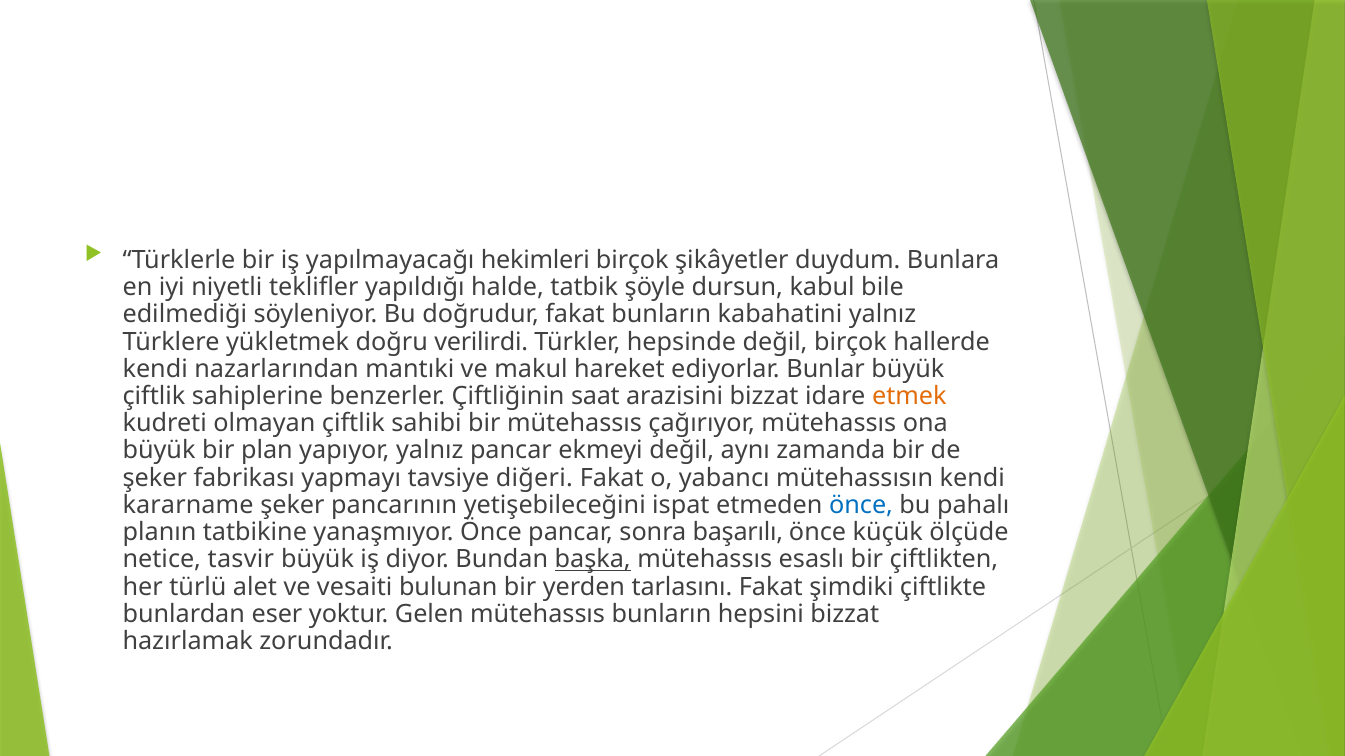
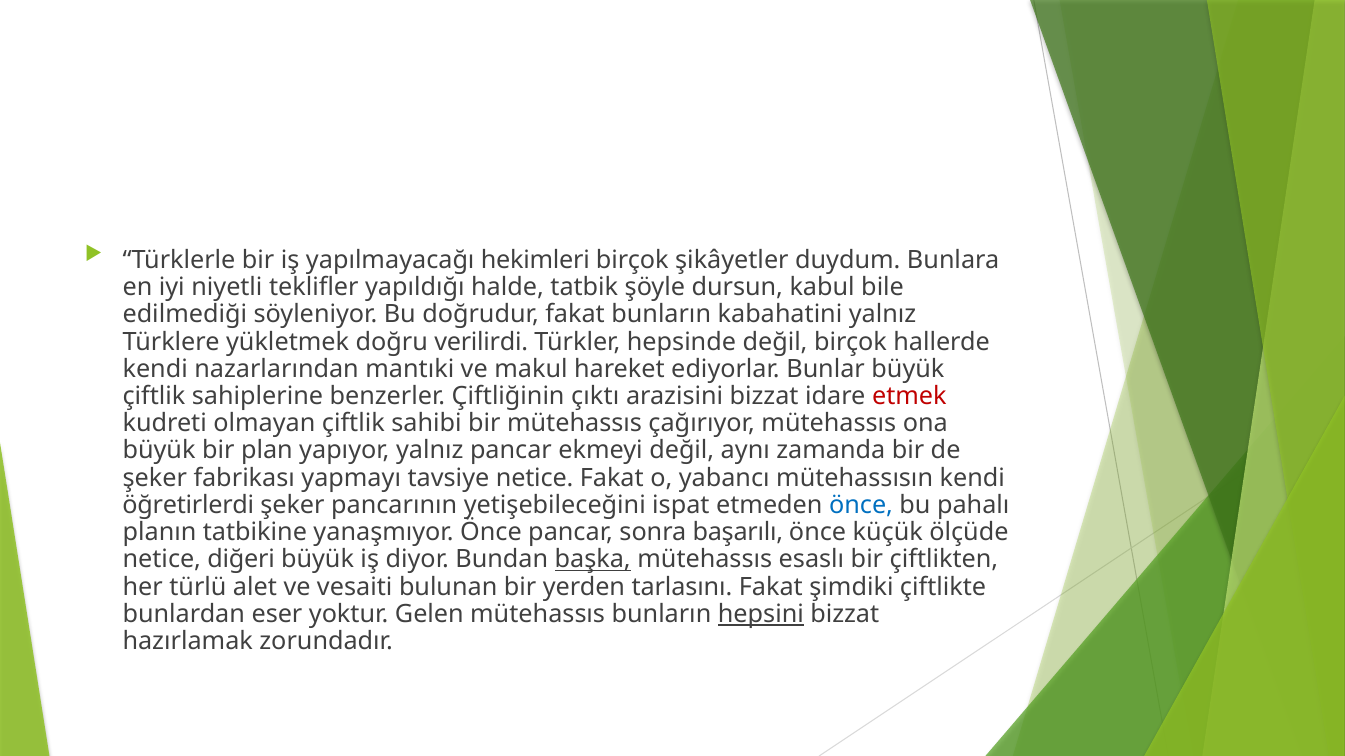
saat: saat -> çıktı (595, 397)
etmek colour: orange -> red (909, 397)
tavsiye diğeri: diğeri -> netice (535, 478)
kararname: kararname -> öğretirlerdi (188, 505)
tasvir: tasvir -> diğeri (241, 560)
hepsini underline: none -> present (761, 614)
